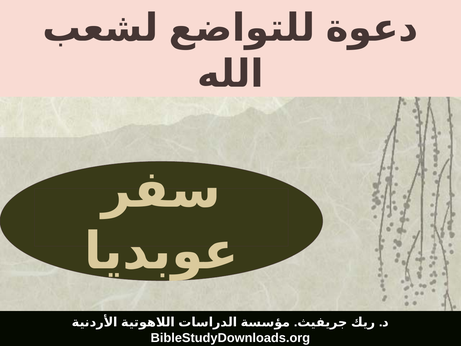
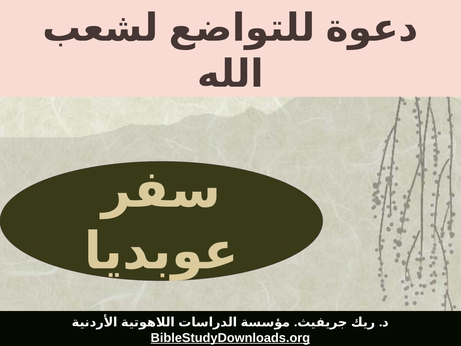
BibleStudyDownloads.org underline: none -> present (230, 338)
